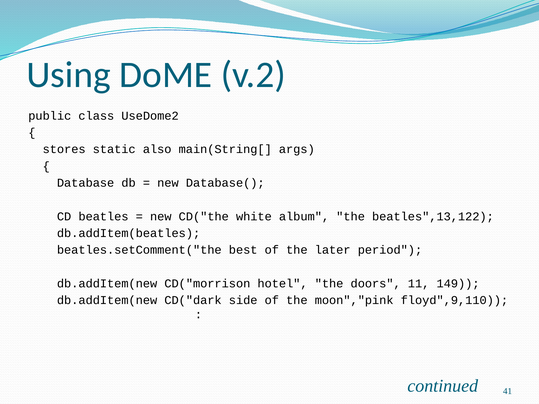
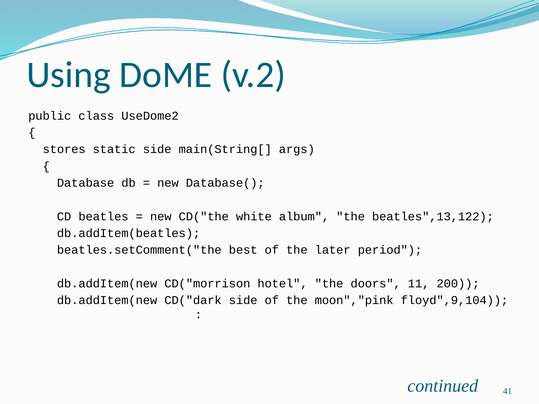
static also: also -> side (157, 149)
149: 149 -> 200 (458, 284)
floyd",9,110: floyd",9,110 -> floyd",9,104 (454, 300)
